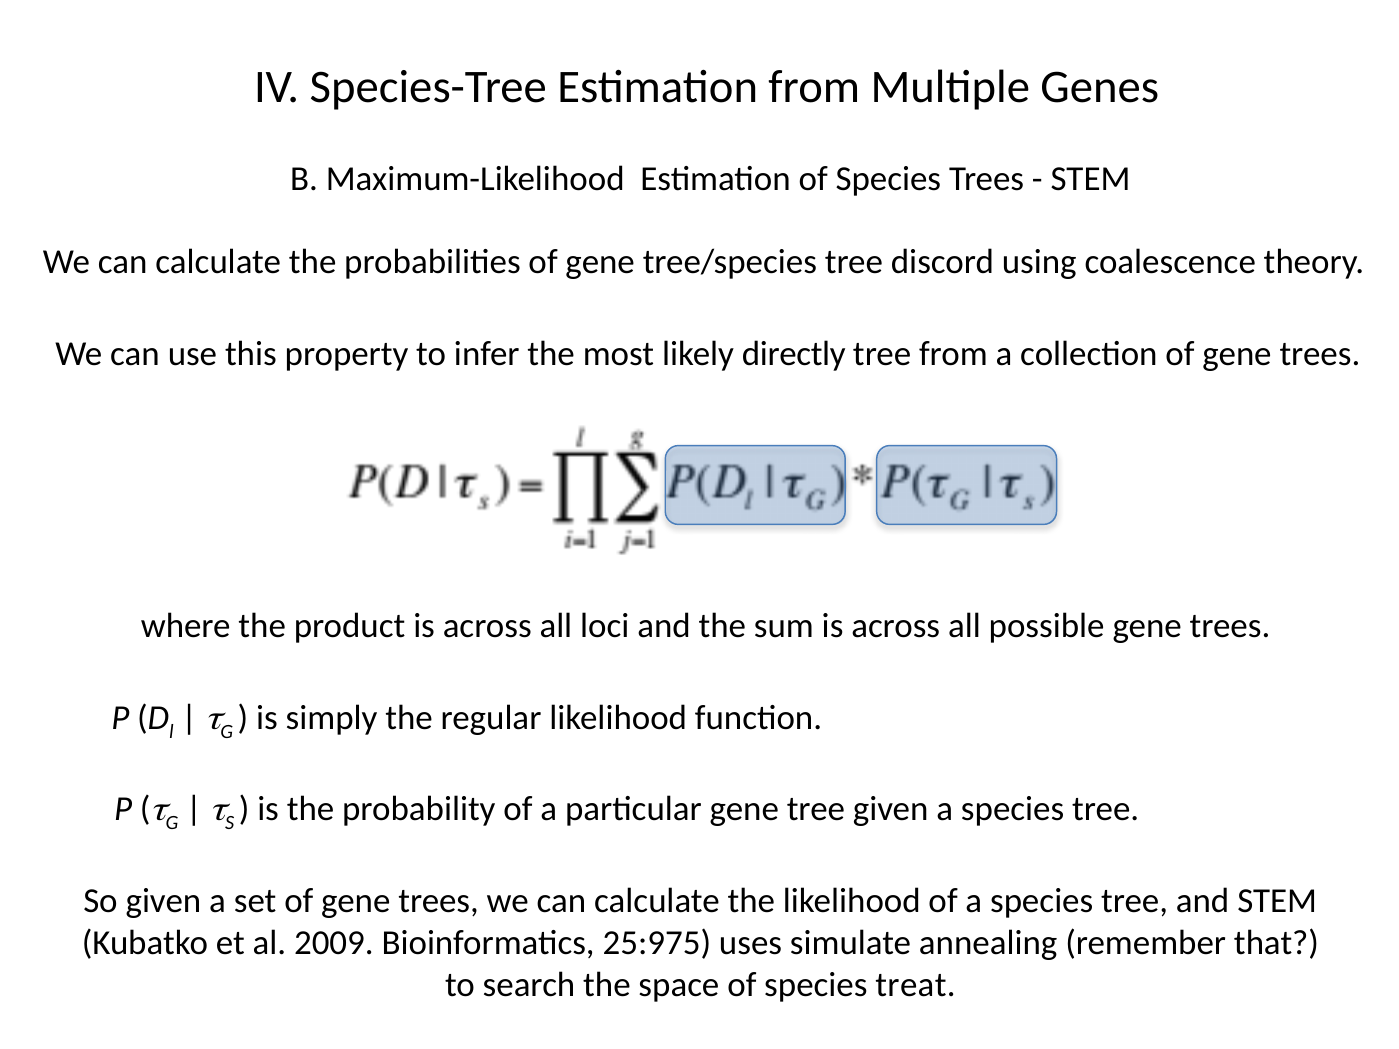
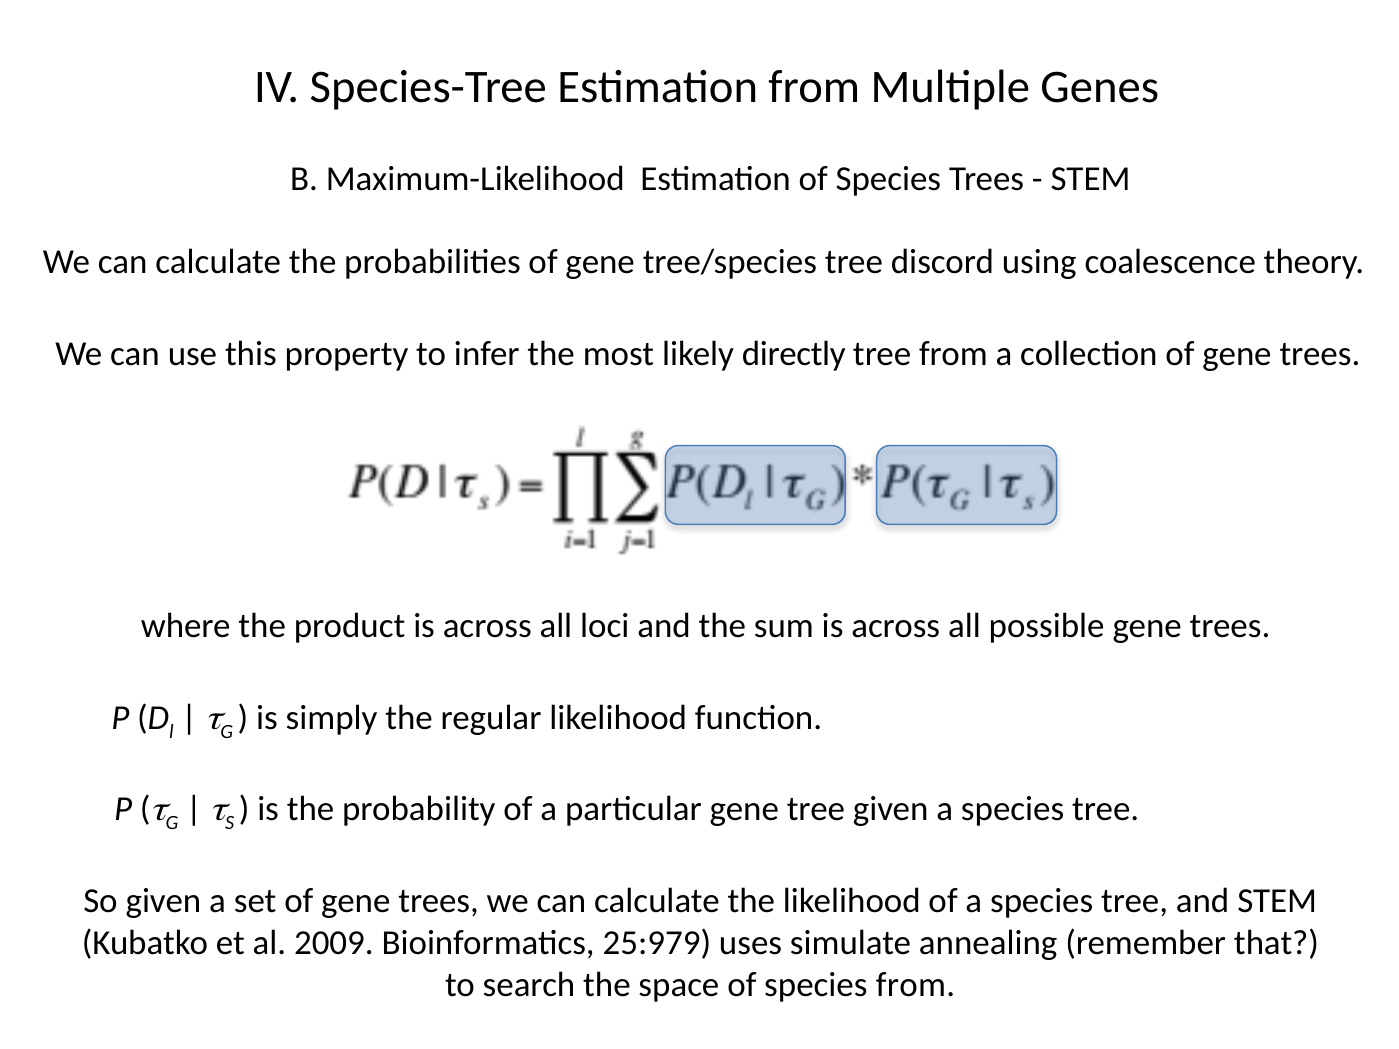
25:975: 25:975 -> 25:979 (657, 943)
species treat: treat -> from (916, 985)
